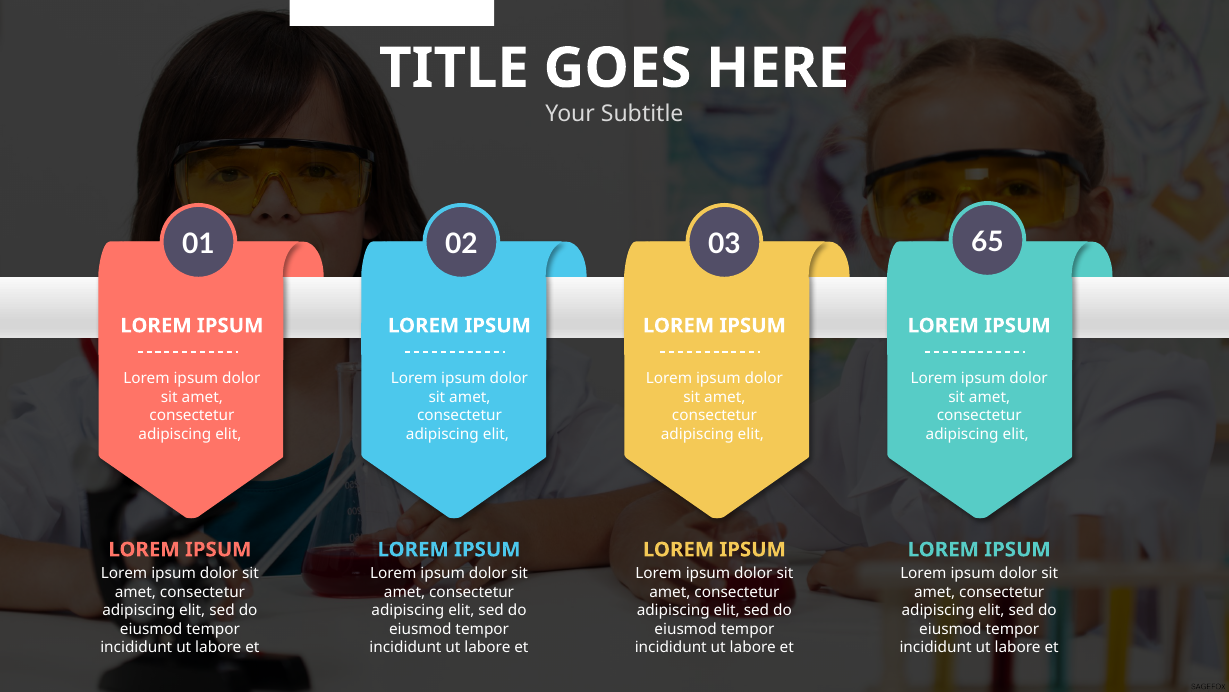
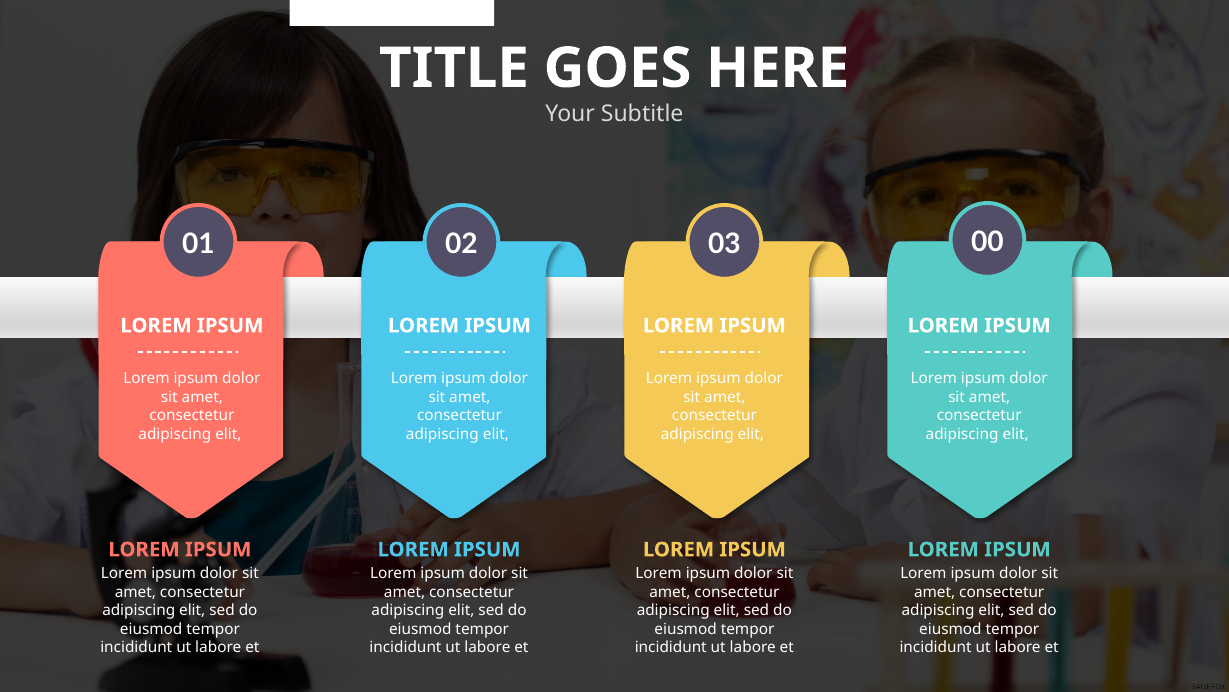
65: 65 -> 00 (987, 242)
